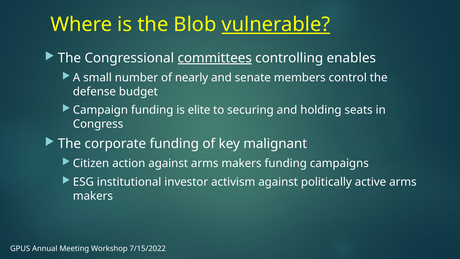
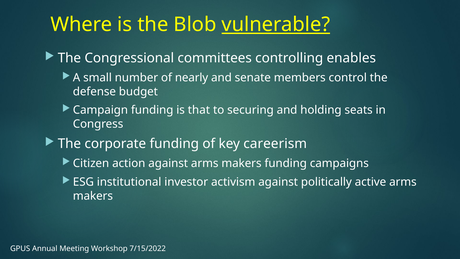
committees underline: present -> none (215, 58)
elite: elite -> that (199, 110)
malignant: malignant -> careerism (275, 144)
